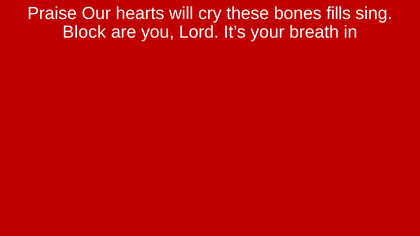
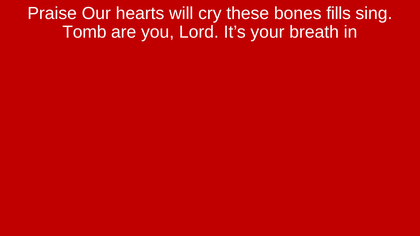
Block: Block -> Tomb (84, 32)
